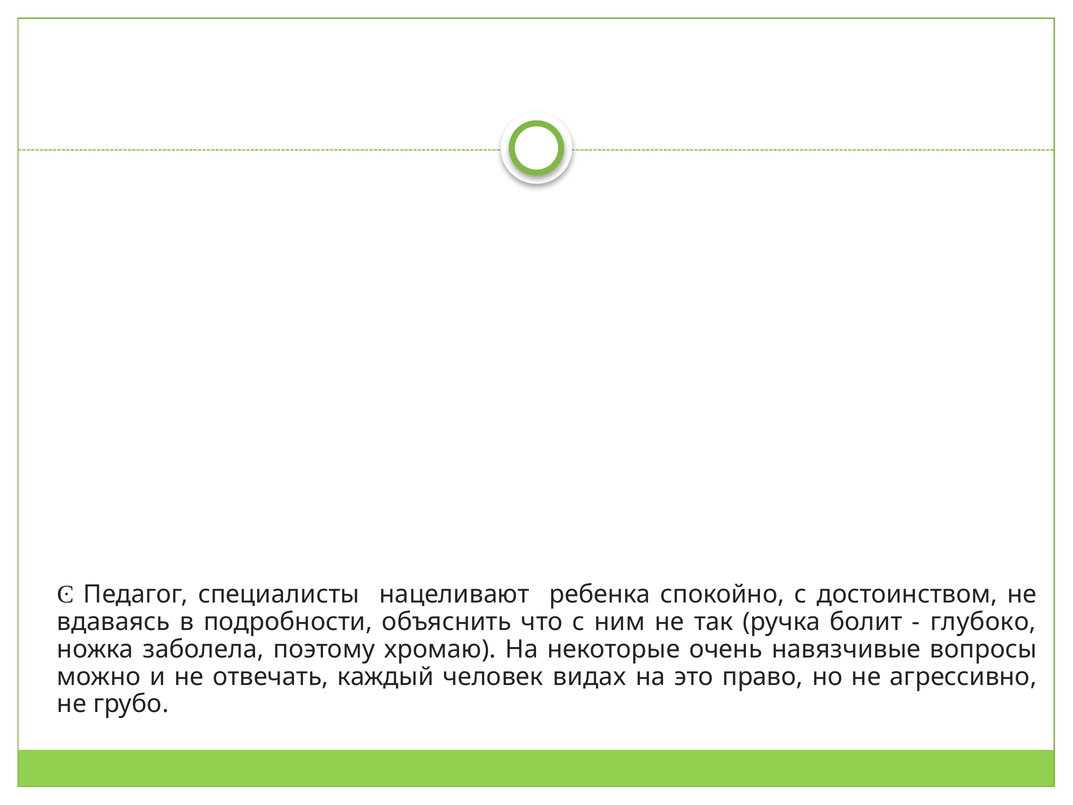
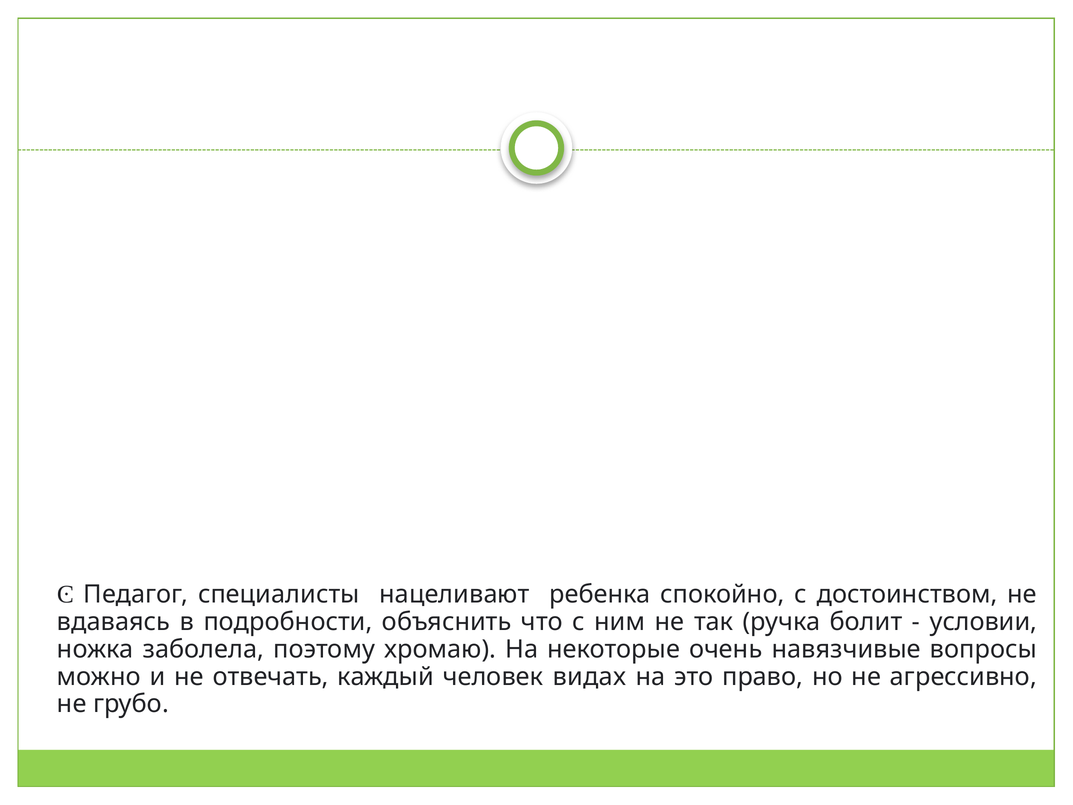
глубоко: глубоко -> условии (983, 622)
